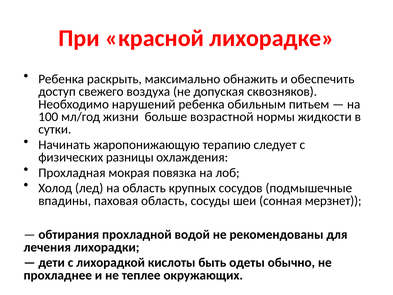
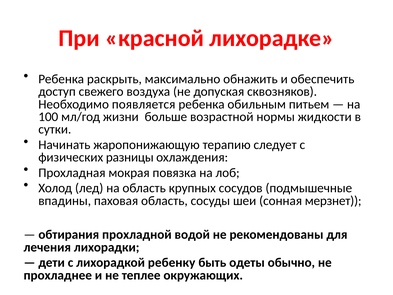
нарушений: нарушений -> появляется (144, 104)
кислоты: кислоты -> ребенку (172, 262)
